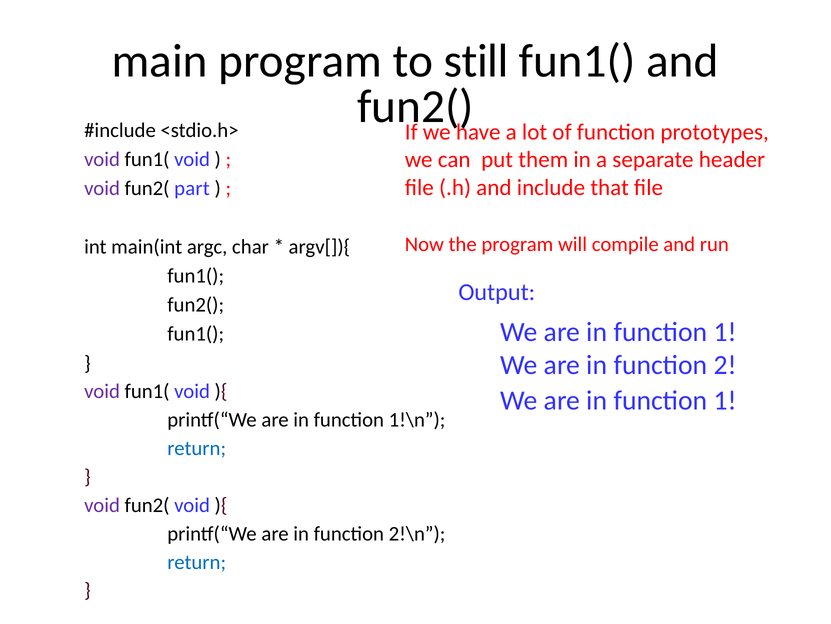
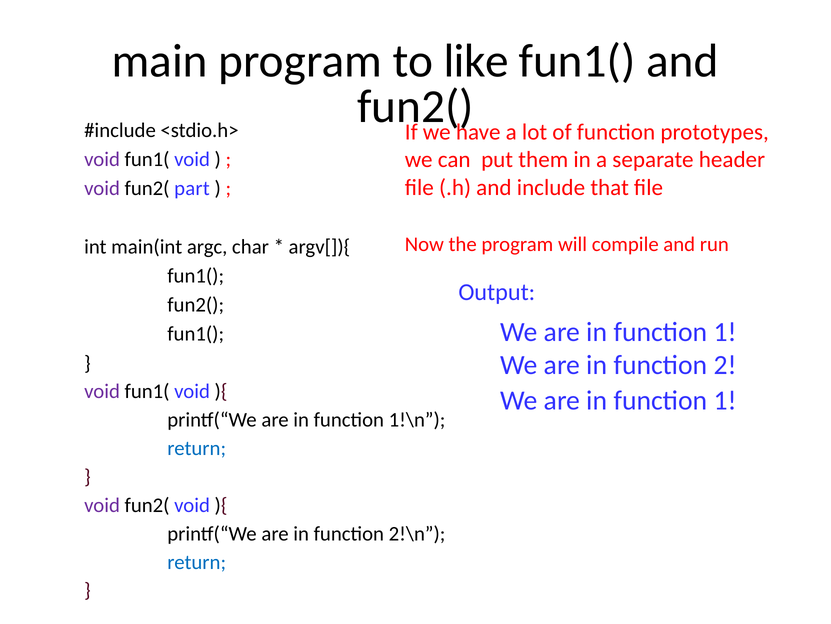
still: still -> like (476, 61)
